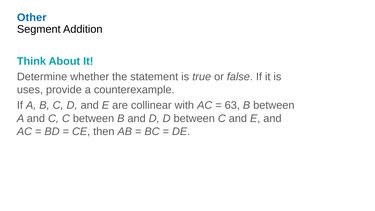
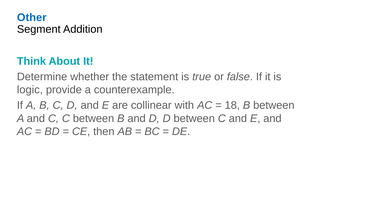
uses: uses -> logic (30, 90)
63: 63 -> 18 (232, 105)
